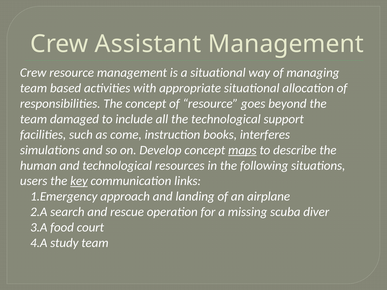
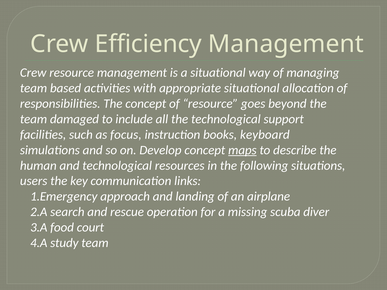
Assistant: Assistant -> Efficiency (148, 44)
come: come -> focus (126, 135)
interferes: interferes -> keyboard (265, 135)
key underline: present -> none (79, 181)
